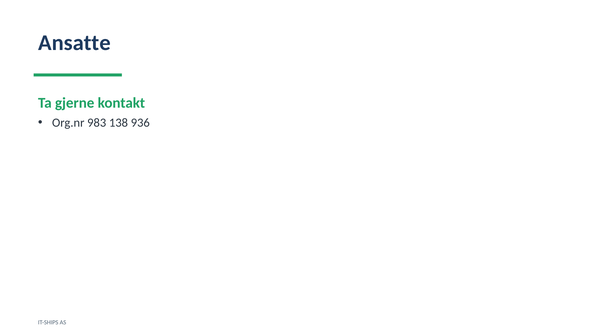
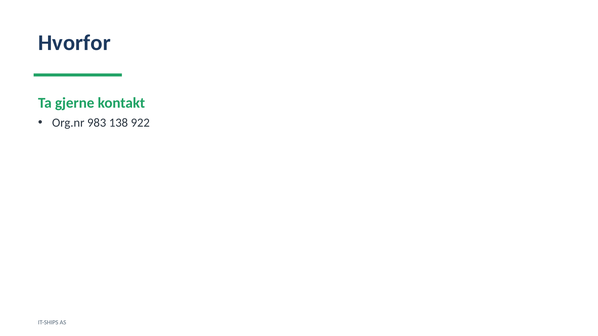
Ansatte: Ansatte -> Hvorfor (74, 43)
936: 936 -> 922 (140, 123)
